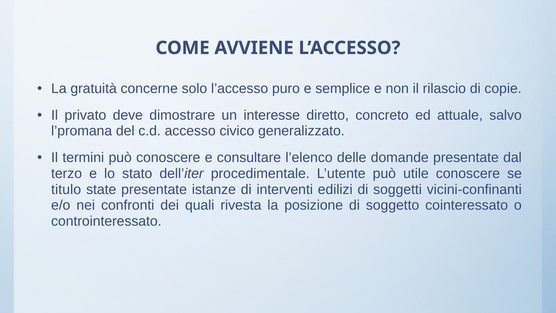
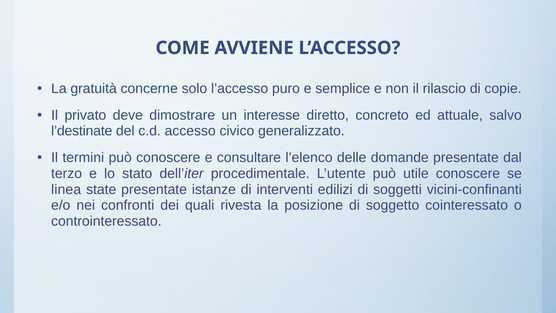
l’promana: l’promana -> l’destinate (82, 131)
titulo: titulo -> linea (66, 189)
